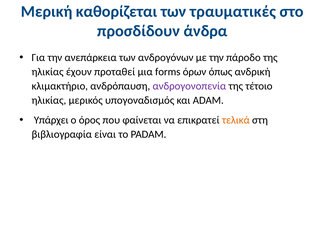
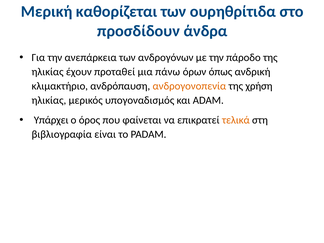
τραυματικές: τραυματικές -> ουρηθρίτιδα (233, 12)
forms: forms -> πάνω (168, 72)
ανδρογονοπενία colour: purple -> orange (189, 86)
τέτοιο: τέτοιο -> χρήση (259, 86)
